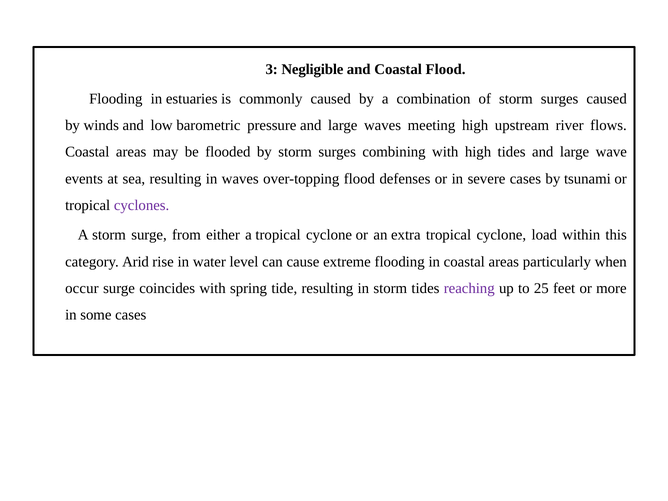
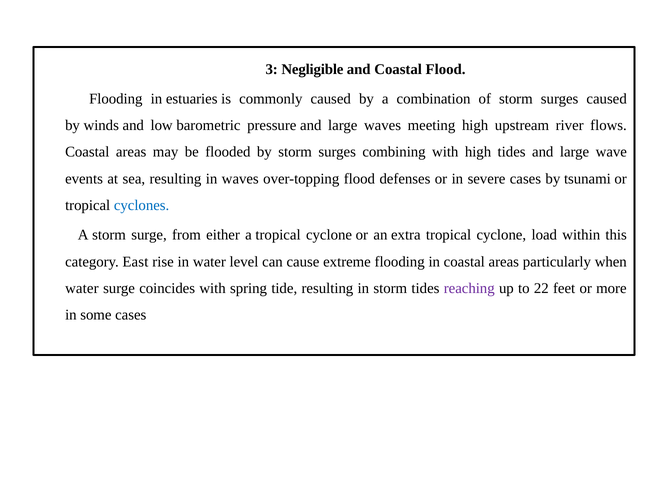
cyclones colour: purple -> blue (142, 205)
Arid: Arid -> East (135, 262)
occur: occur -> water (82, 288)
25: 25 -> 22 (541, 288)
